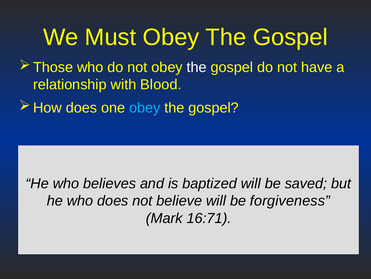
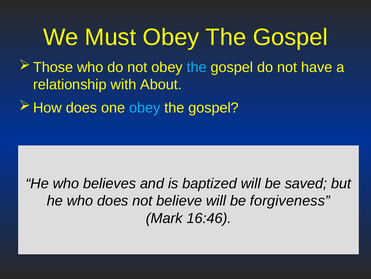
the colour: white -> light blue (197, 67)
Blood: Blood -> About (161, 84)
16:71: 16:71 -> 16:46 (209, 218)
